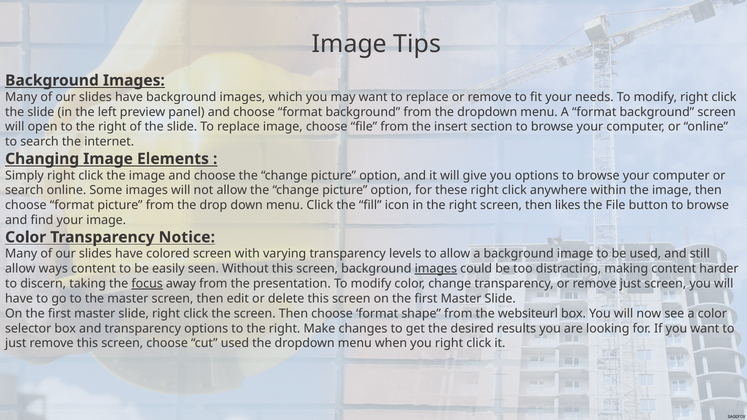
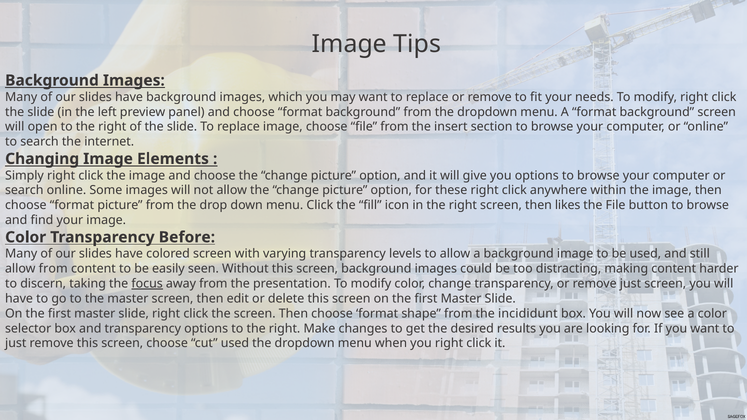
Notice: Notice -> Before (187, 237)
allow ways: ways -> from (53, 269)
images underline: present -> none (436, 269)
websiteurl: websiteurl -> incididunt (528, 314)
